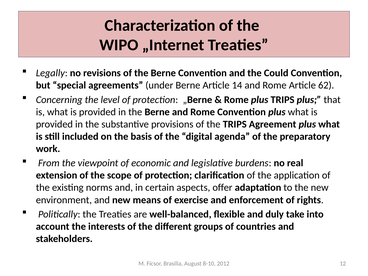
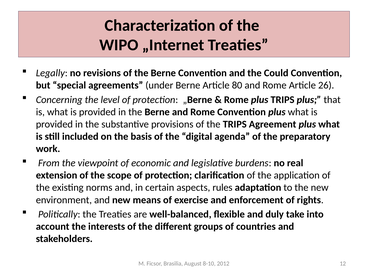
14: 14 -> 80 (237, 85)
62: 62 -> 26 (326, 85)
offer: offer -> rules (222, 188)
